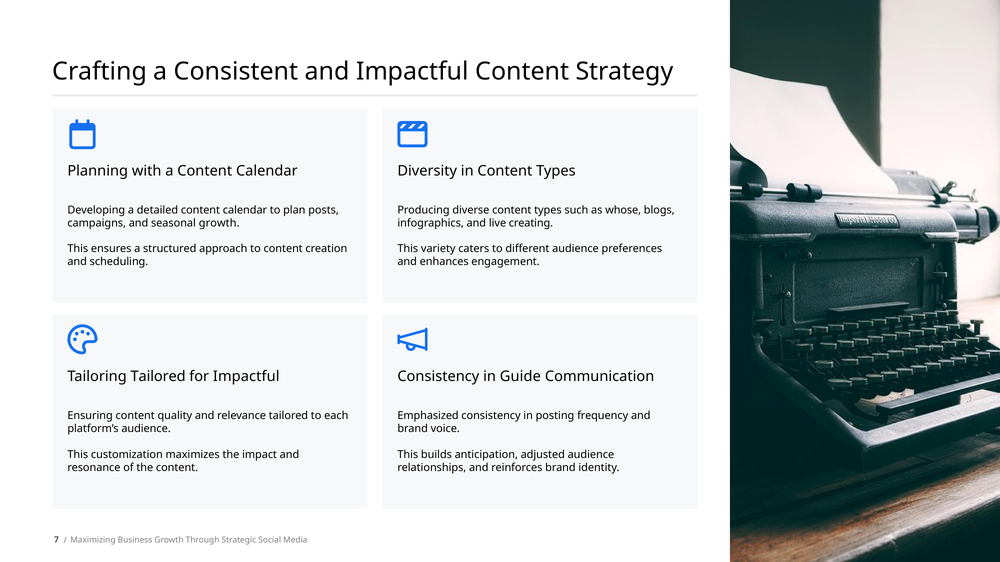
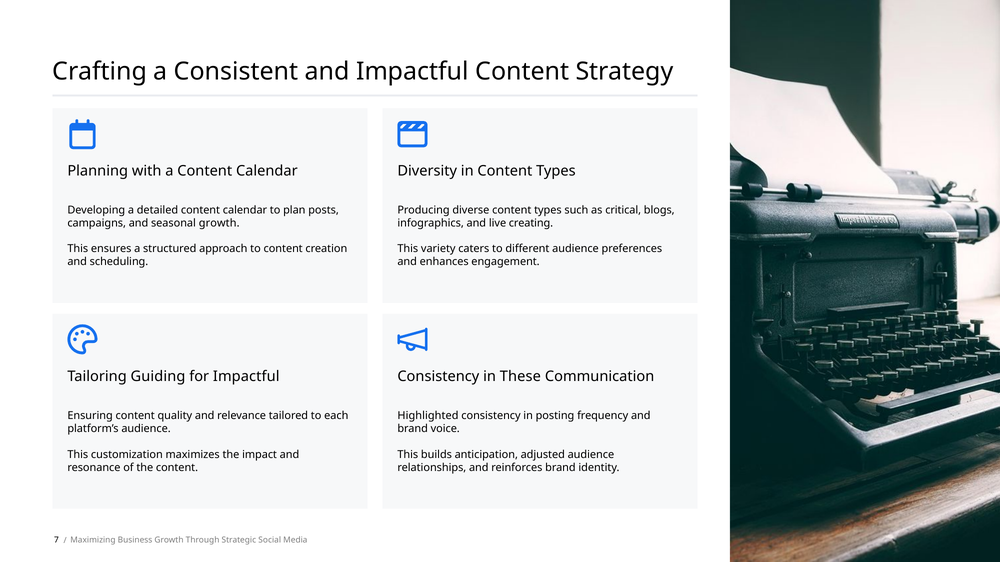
whose: whose -> critical (623, 210)
Tailoring Tailored: Tailored -> Guiding (158, 377)
Guide: Guide -> These (520, 377)
Emphasized: Emphasized -> Highlighted (428, 416)
